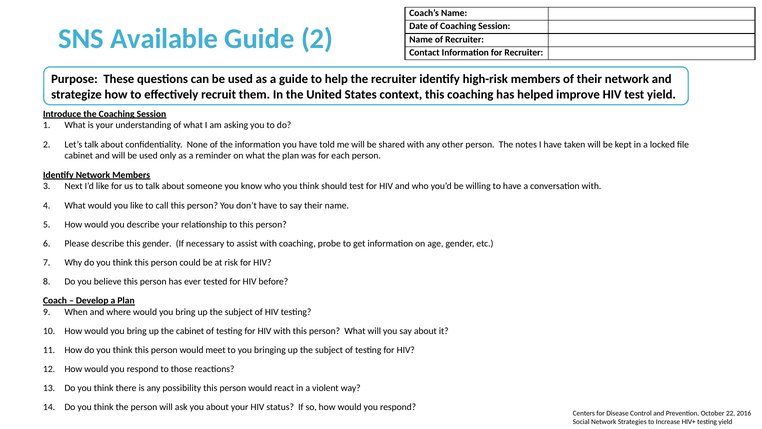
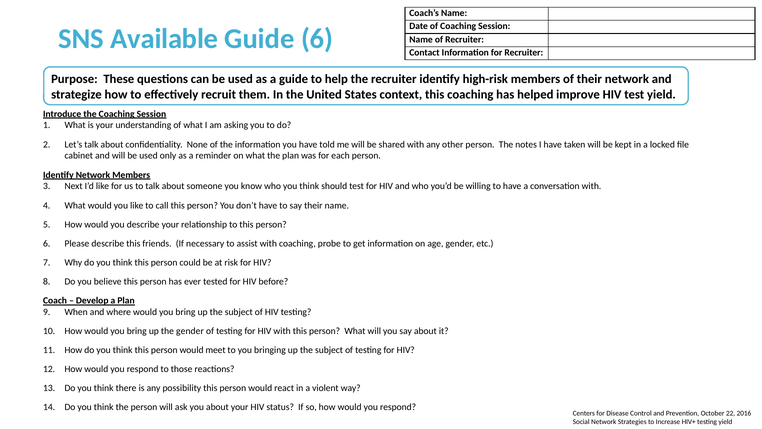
Guide 2: 2 -> 6 (317, 39)
this gender: gender -> friends (157, 243)
the cabinet: cabinet -> gender (190, 331)
